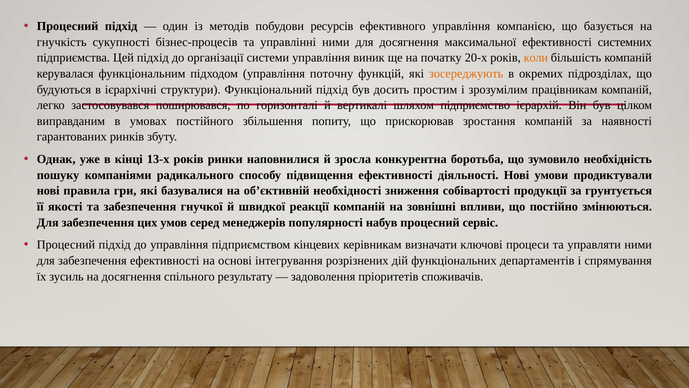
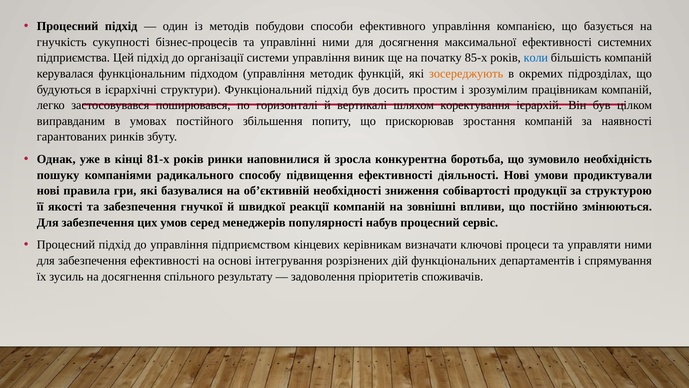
ресурсів: ресурсів -> способи (332, 26)
20-х: 20-х -> 85-х (476, 58)
коли colour: orange -> blue (536, 58)
поточну: поточну -> методик (332, 74)
підприємство: підприємство -> коректування (475, 105)
13-х: 13-х -> 81-х (158, 159)
грунтується: грунтується -> структурою (619, 191)
